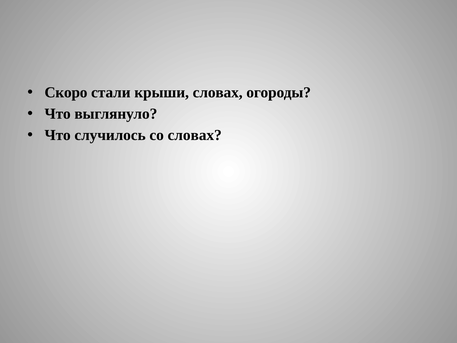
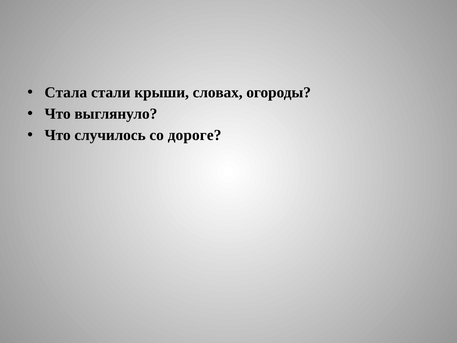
Скоро: Скоро -> Стала (66, 92)
со словах: словах -> дороге (195, 135)
